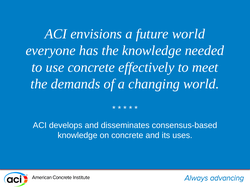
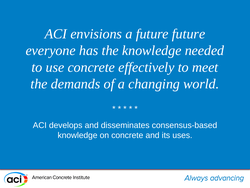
future world: world -> future (189, 34)
